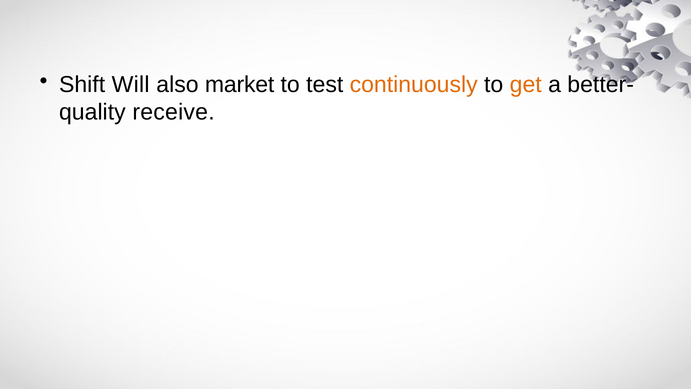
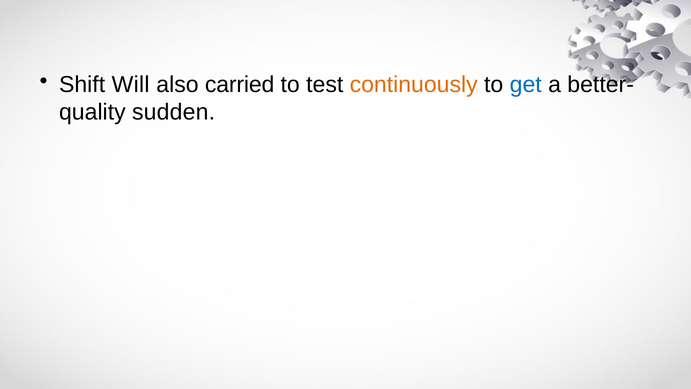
market: market -> carried (240, 85)
get colour: orange -> blue (526, 85)
receive: receive -> sudden (174, 112)
